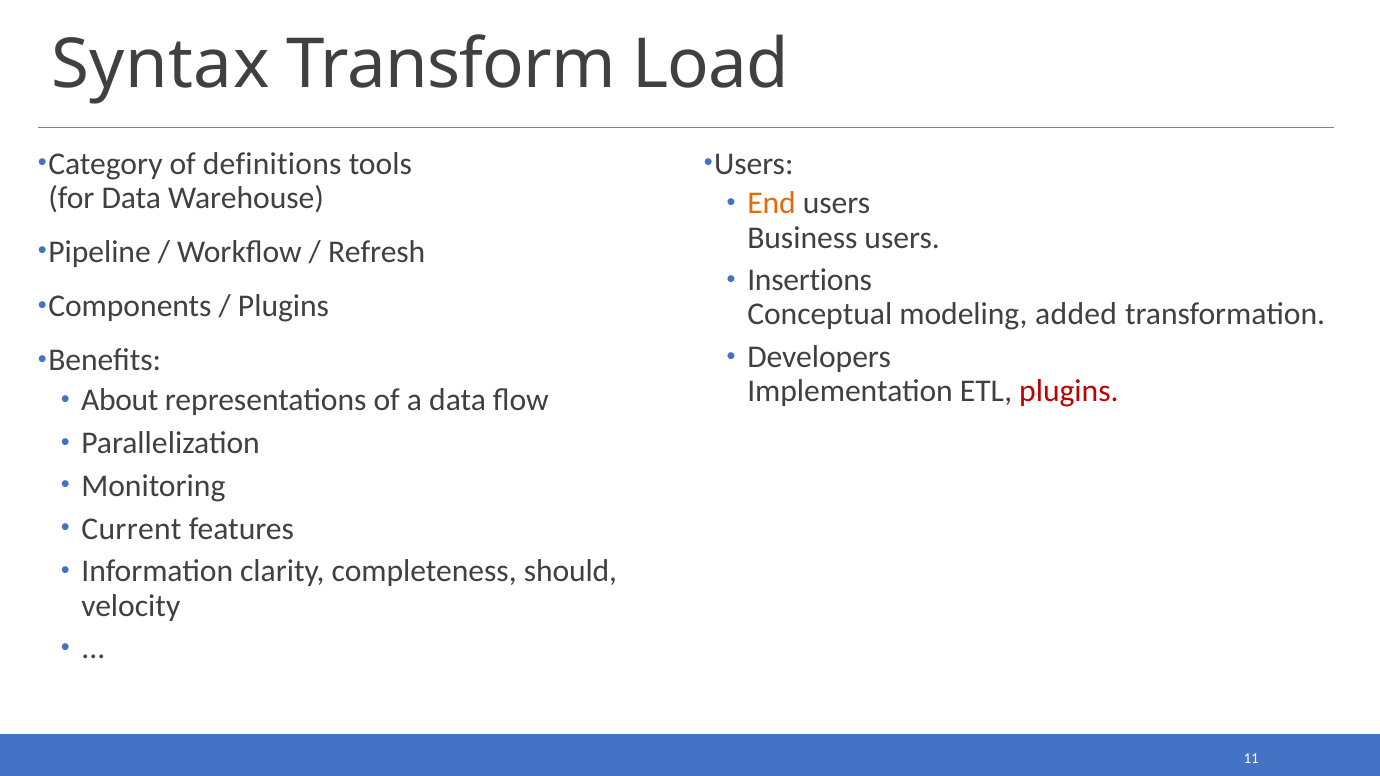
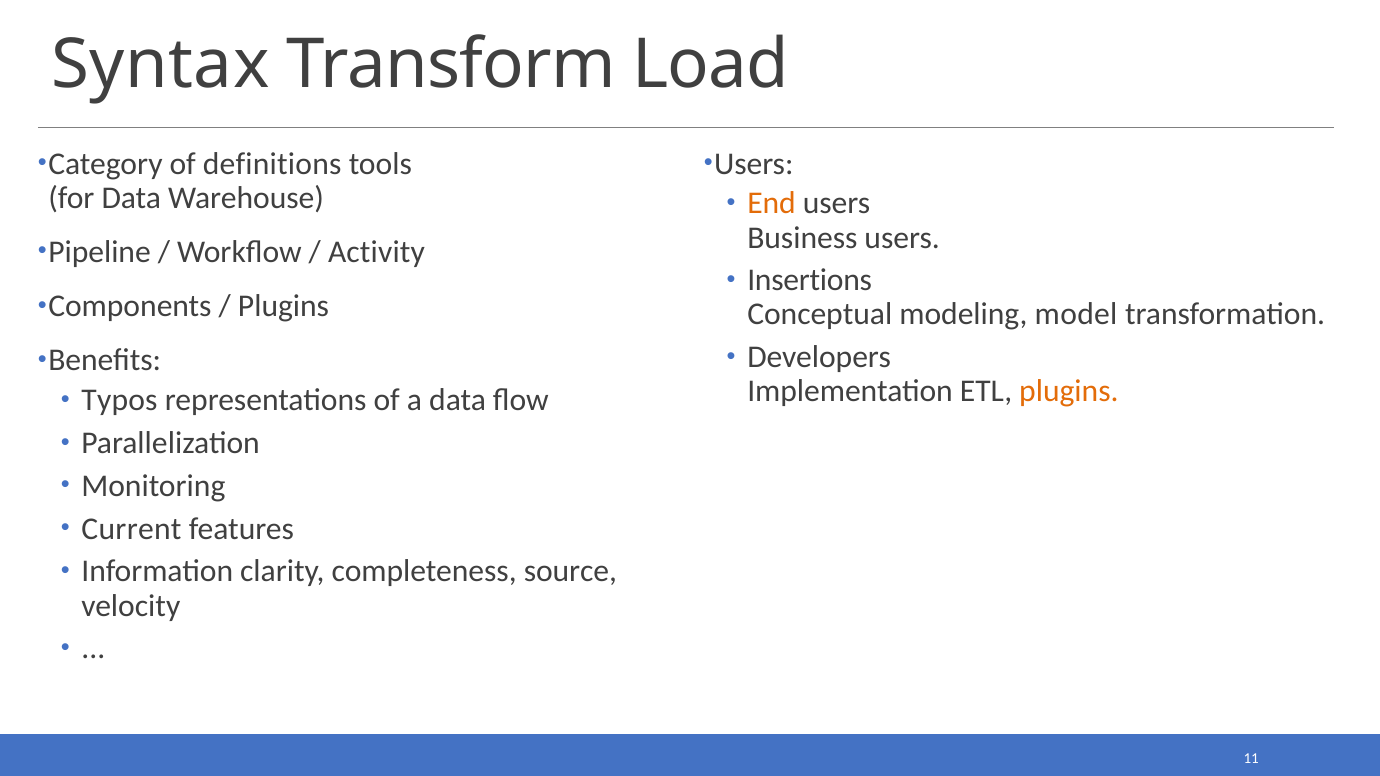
Refresh: Refresh -> Activity (376, 252)
added: added -> model (1076, 315)
plugins colour: red -> orange (1069, 392)
About: About -> Typos (120, 401)
should: should -> source (570, 572)
